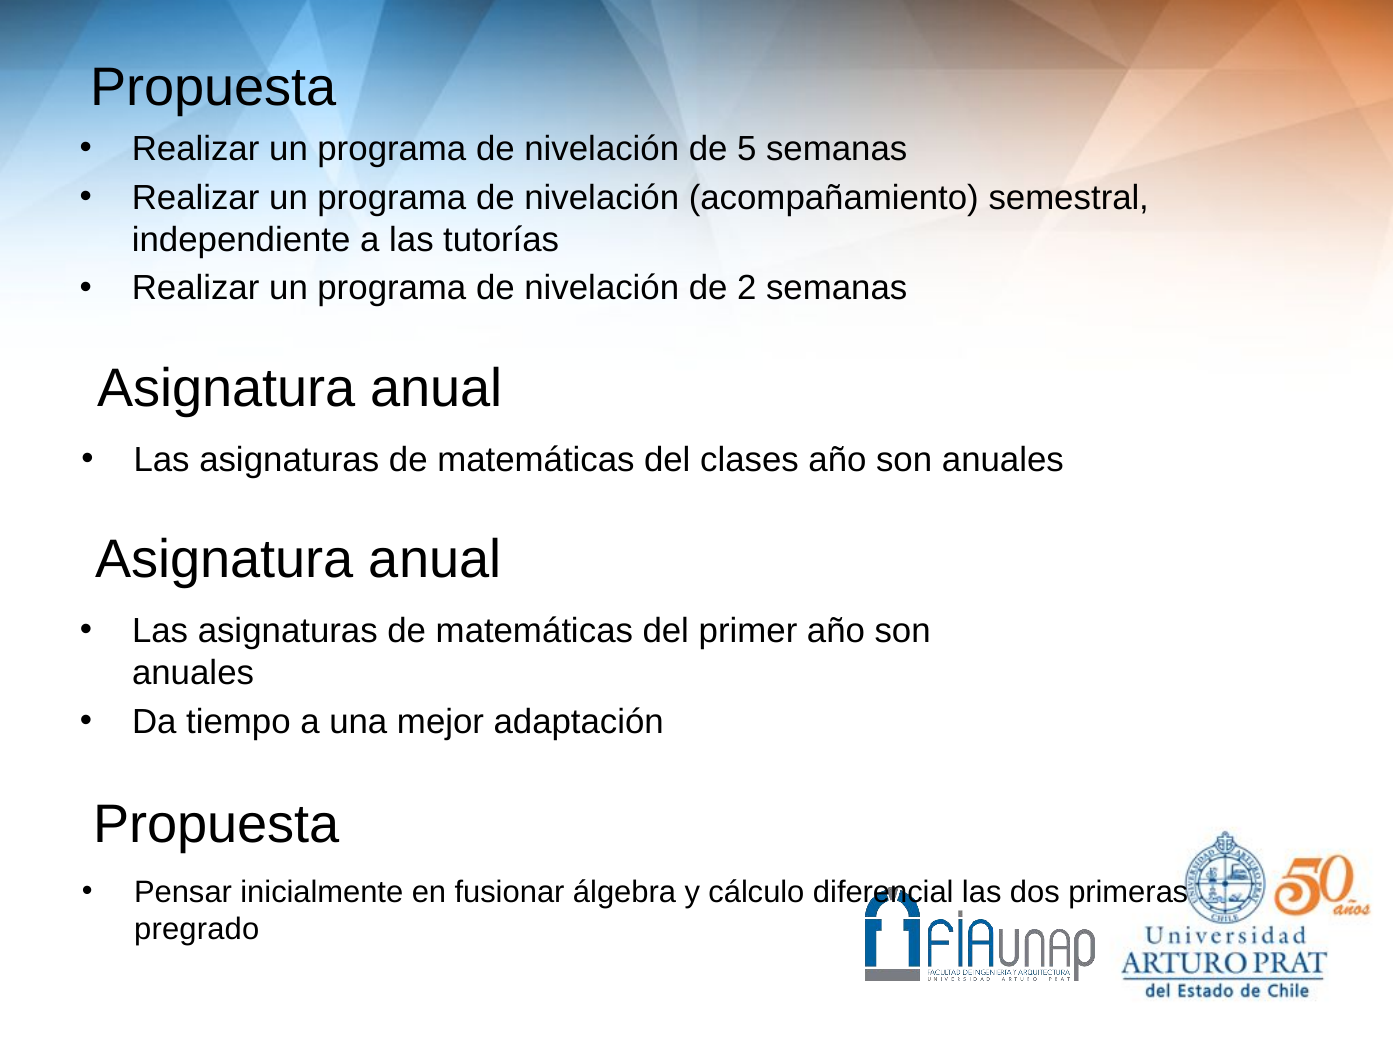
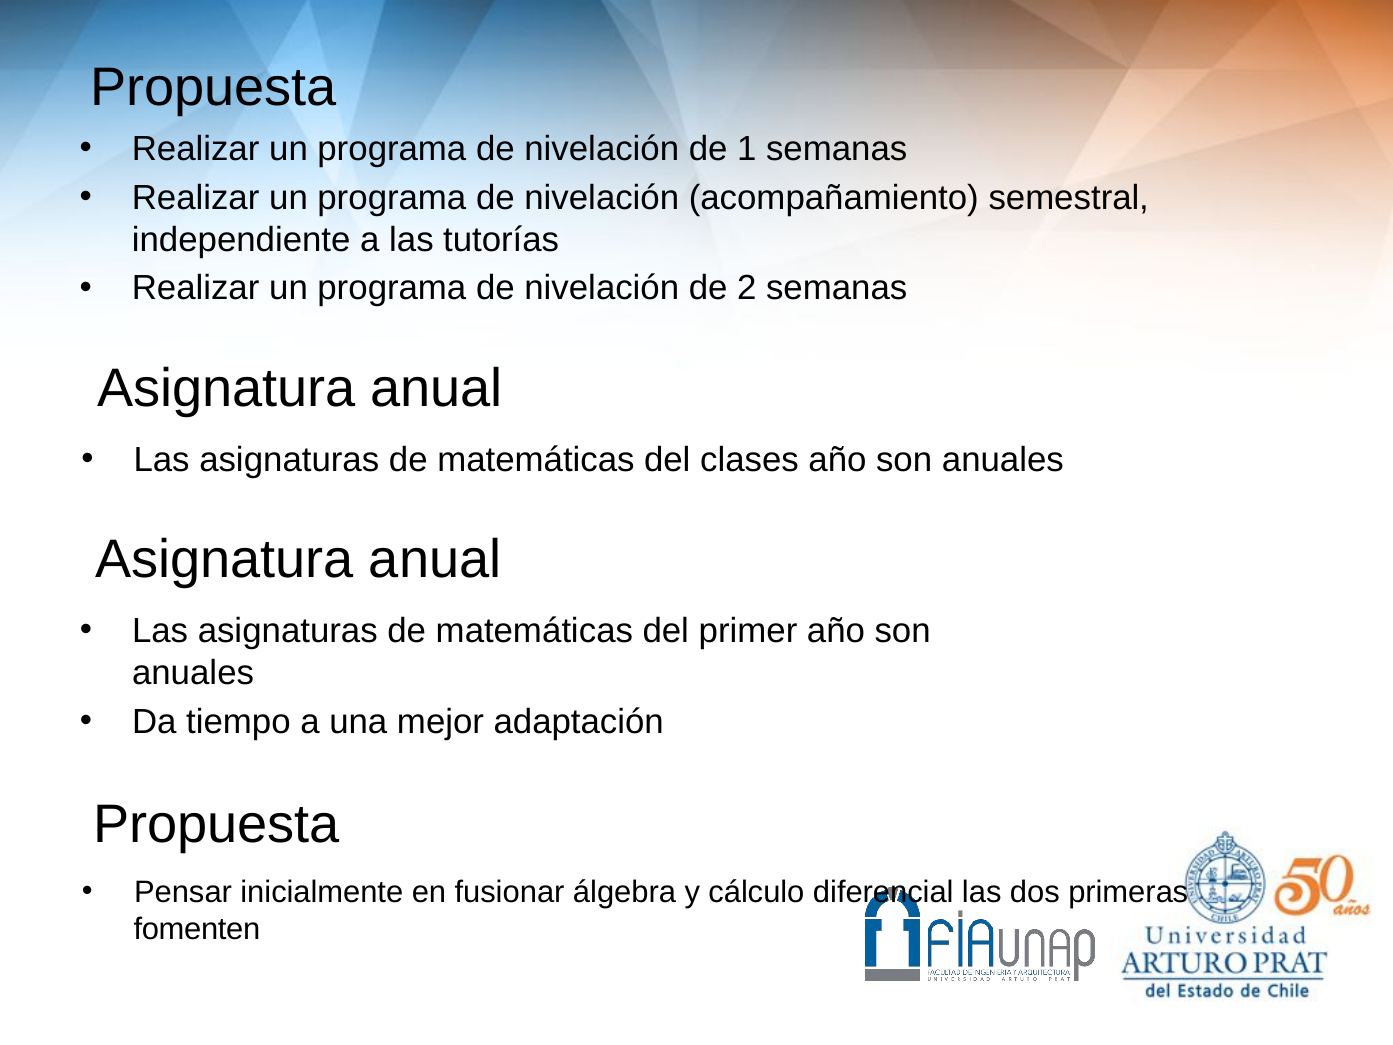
5: 5 -> 1 (747, 149)
pregrado: pregrado -> fomenten (197, 929)
